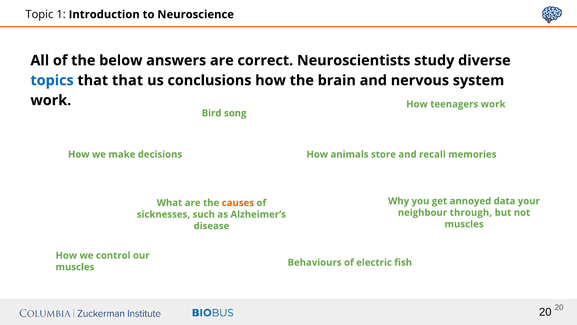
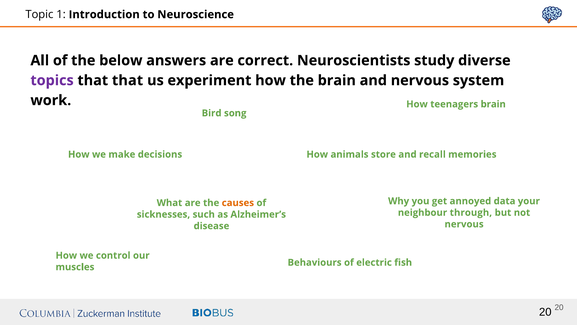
topics colour: blue -> purple (52, 80)
conclusions: conclusions -> experiment (209, 80)
teenagers work: work -> brain (493, 104)
muscles: muscles -> nervous (464, 224)
